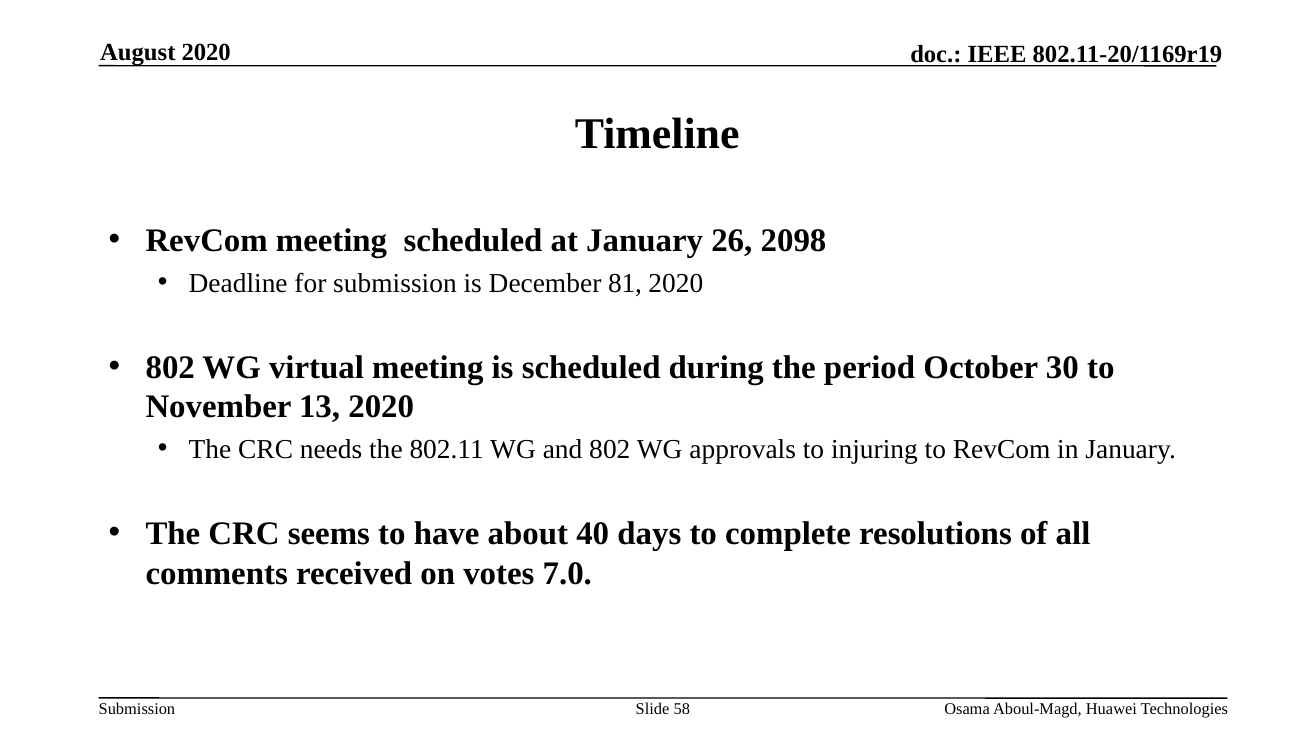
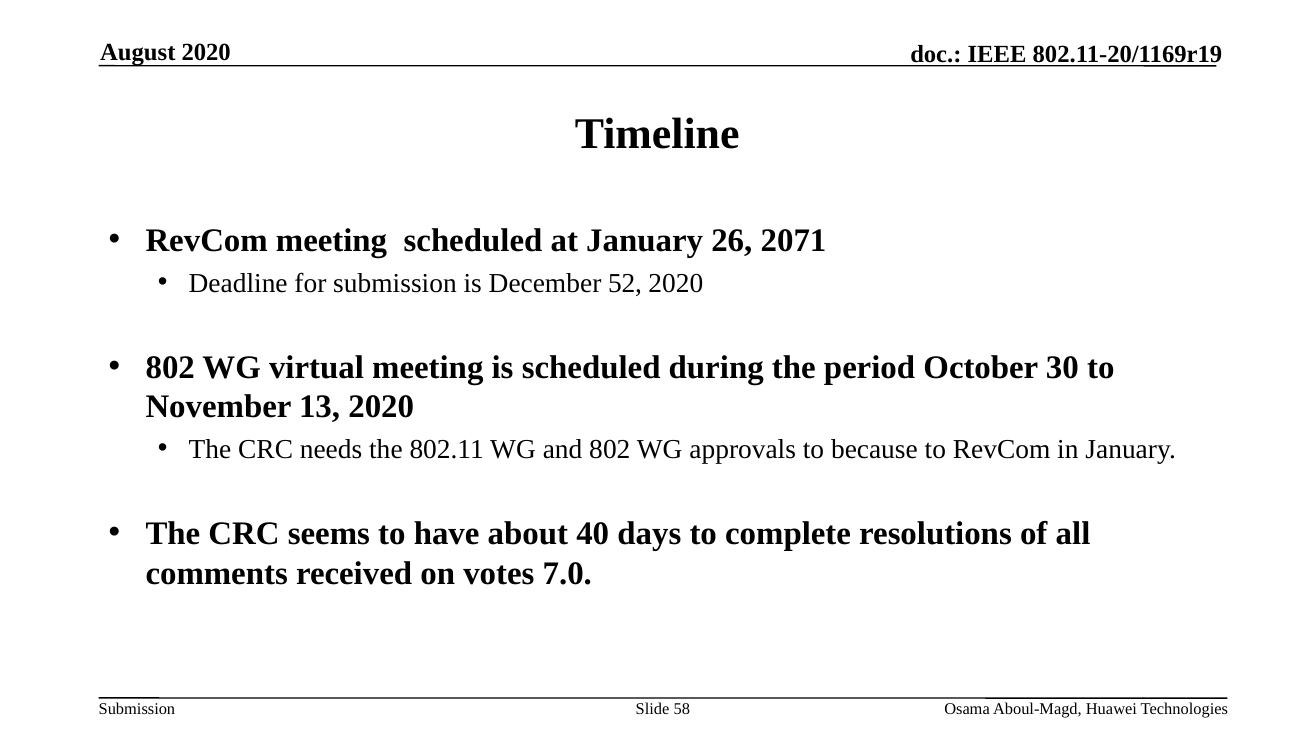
2098: 2098 -> 2071 (794, 241)
81: 81 -> 52 (625, 283)
injuring: injuring -> because (874, 450)
